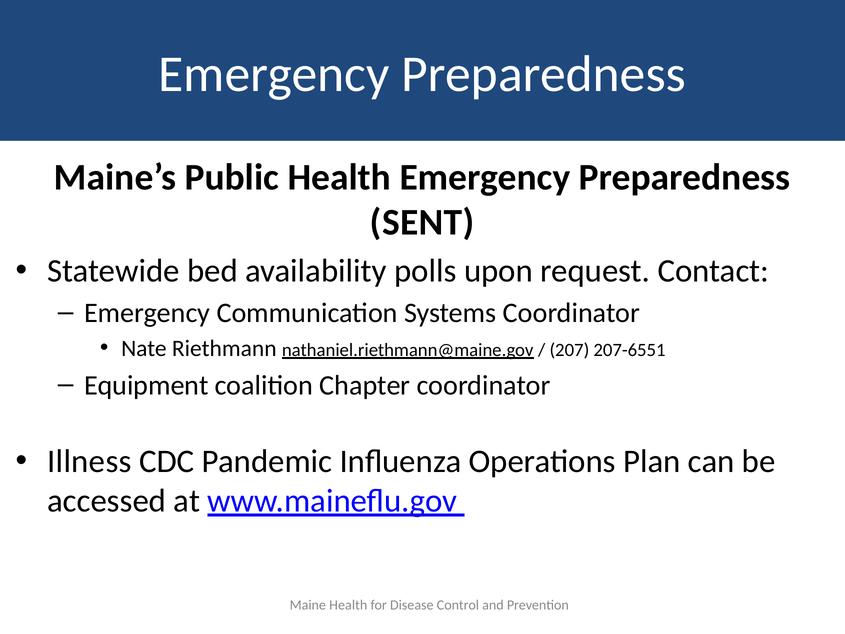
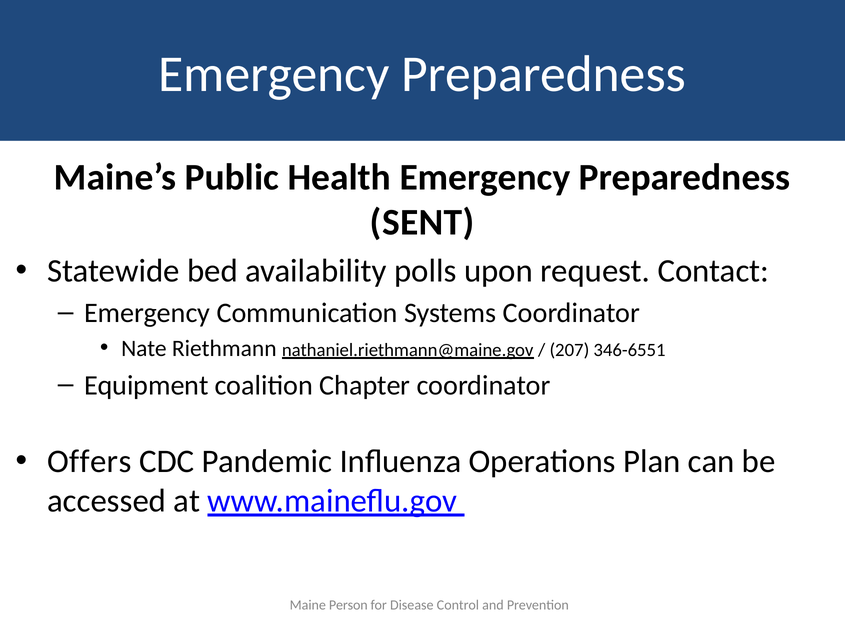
207-6551: 207-6551 -> 346-6551 (630, 350)
Illness: Illness -> Offers (89, 461)
Maine Health: Health -> Person (348, 605)
